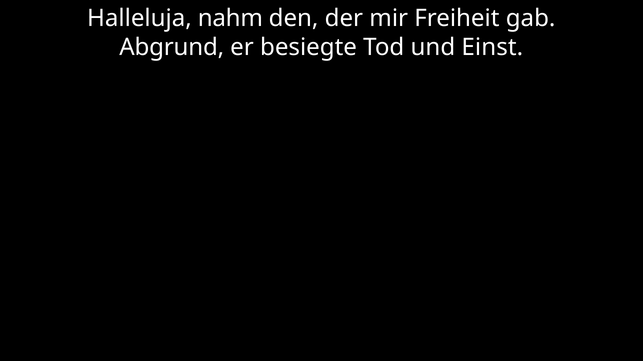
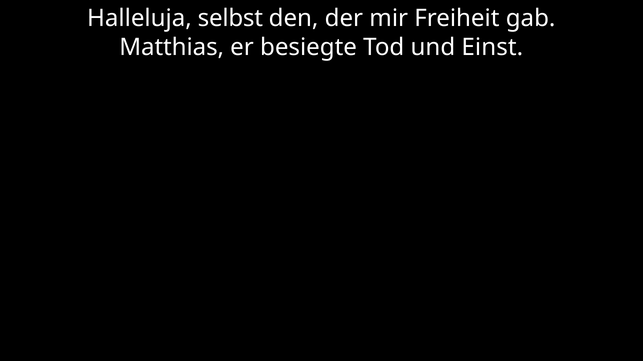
nahm: nahm -> selbst (230, 19)
Abgrund: Abgrund -> Matthias (172, 47)
